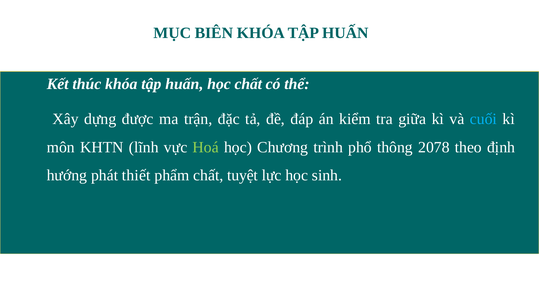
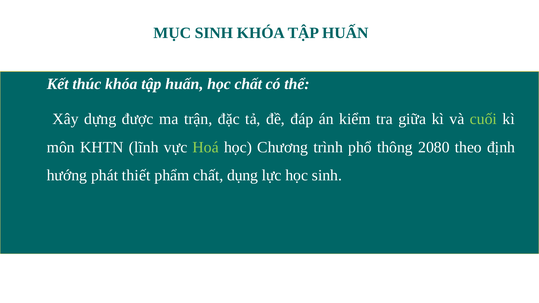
MỤC BIÊN: BIÊN -> SINH (214, 33)
cuối colour: light blue -> light green (483, 119)
2078: 2078 -> 2080 (434, 147)
tuyệt: tuyệt -> dụng (243, 176)
